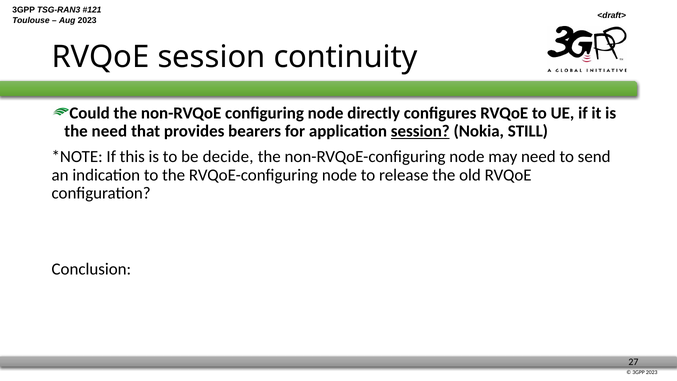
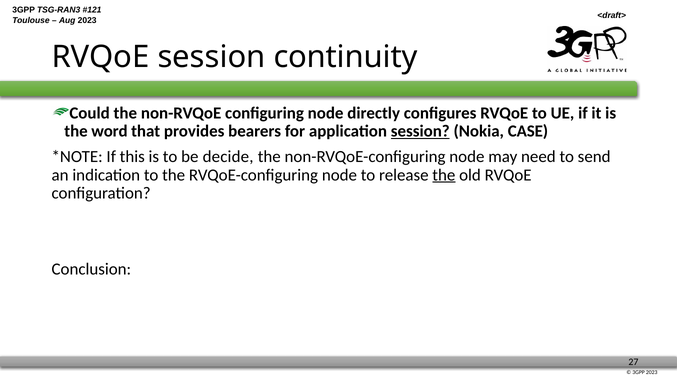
the need: need -> word (110, 131)
STILL: STILL -> CASE (528, 131)
the underline: none -> present (444, 175)
